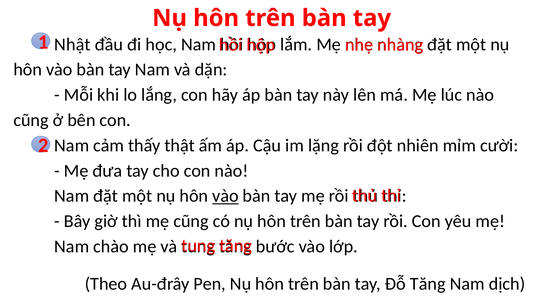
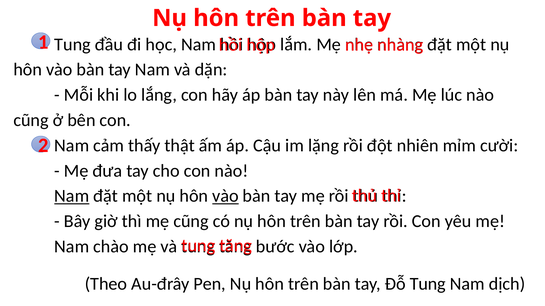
Nhật: Nhật -> Tung (73, 44)
Nam underline: none -> present (72, 196)
Đỗ Tăng: Tăng -> Tung (428, 284)
